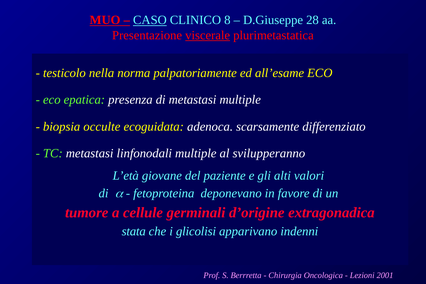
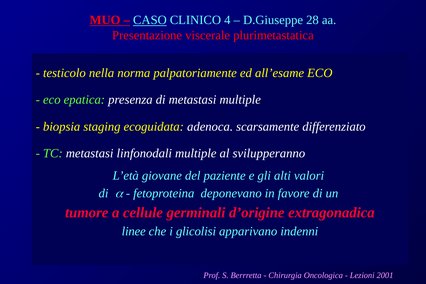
8: 8 -> 4 (227, 20)
viscerale underline: present -> none (208, 35)
occulte: occulte -> staging (102, 127)
stata: stata -> linee (134, 231)
